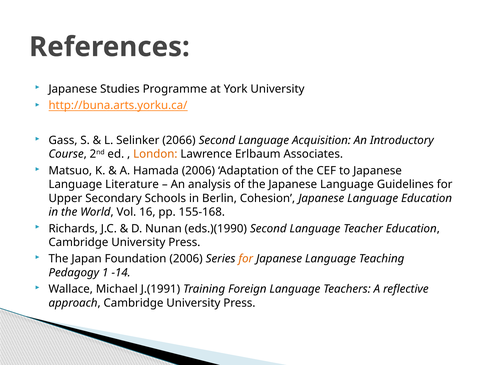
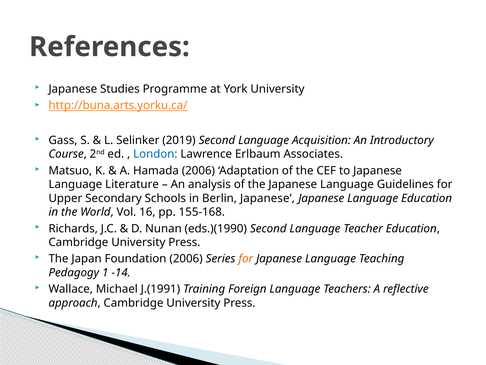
2066: 2066 -> 2019 (179, 140)
London colour: orange -> blue (155, 154)
Berlin Cohesion: Cohesion -> Japanese (267, 198)
